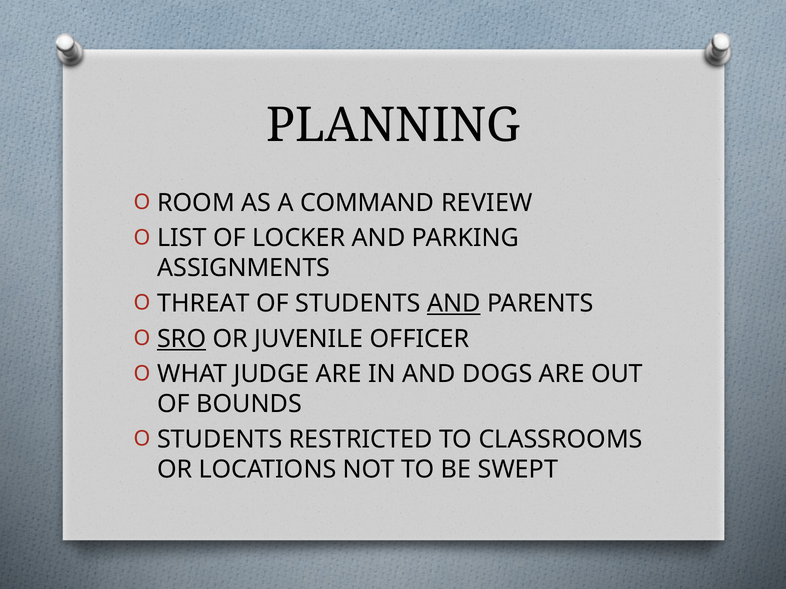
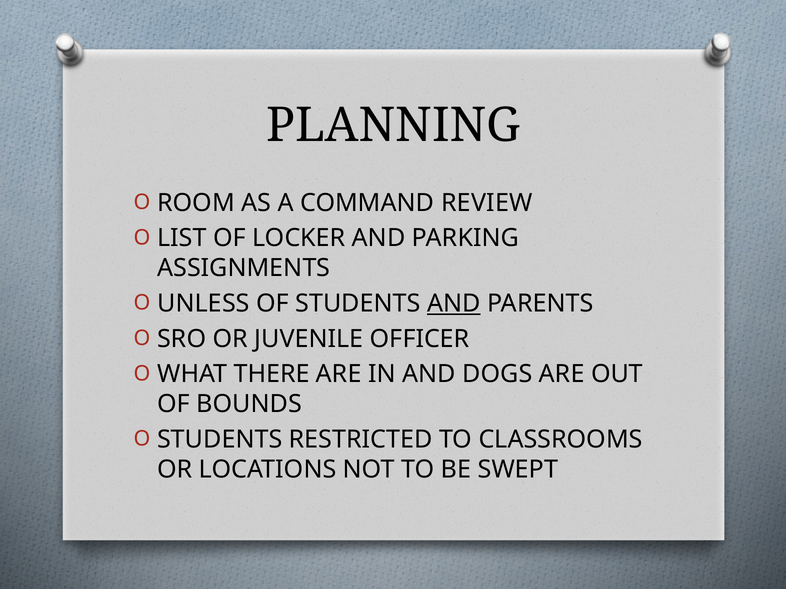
THREAT: THREAT -> UNLESS (203, 304)
SRO underline: present -> none (182, 339)
JUDGE: JUDGE -> THERE (272, 374)
